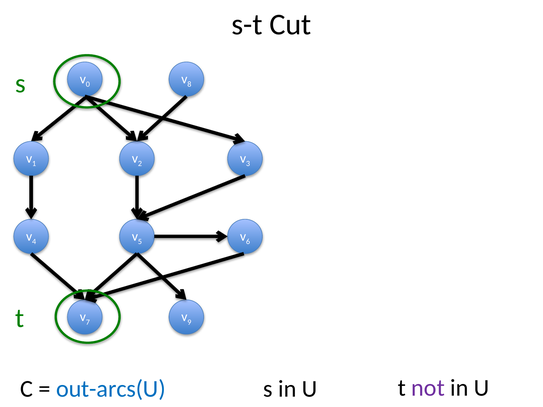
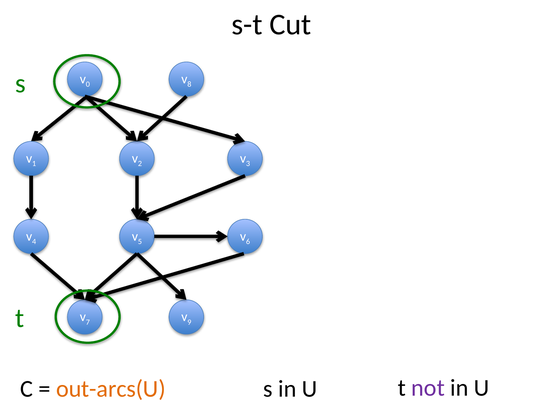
out-arcs(U colour: blue -> orange (111, 389)
